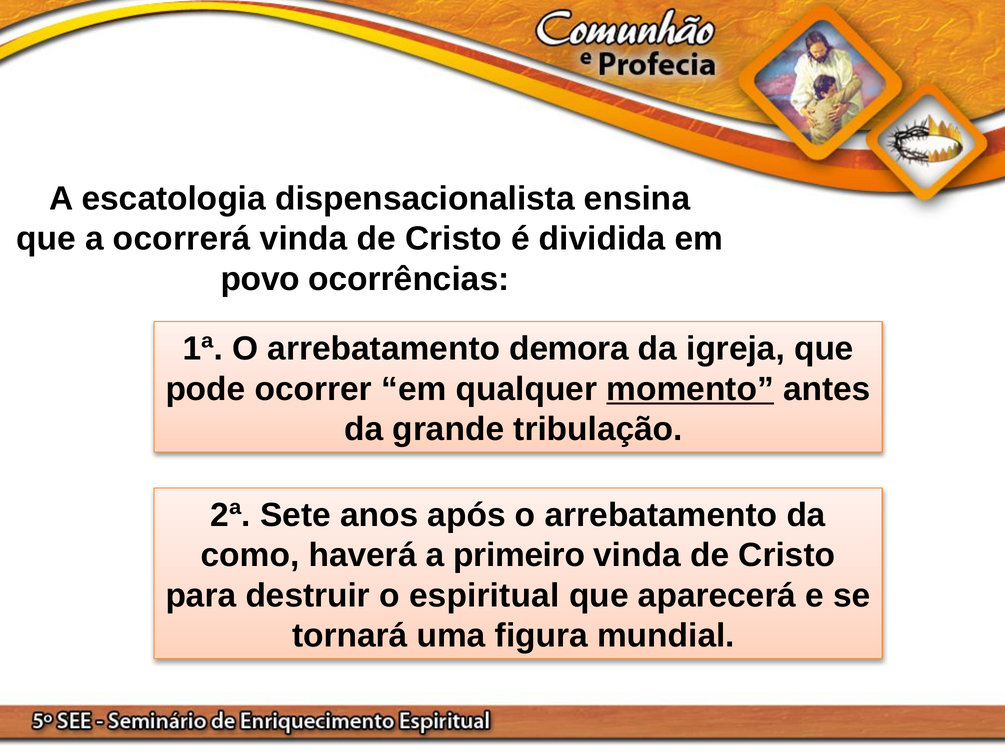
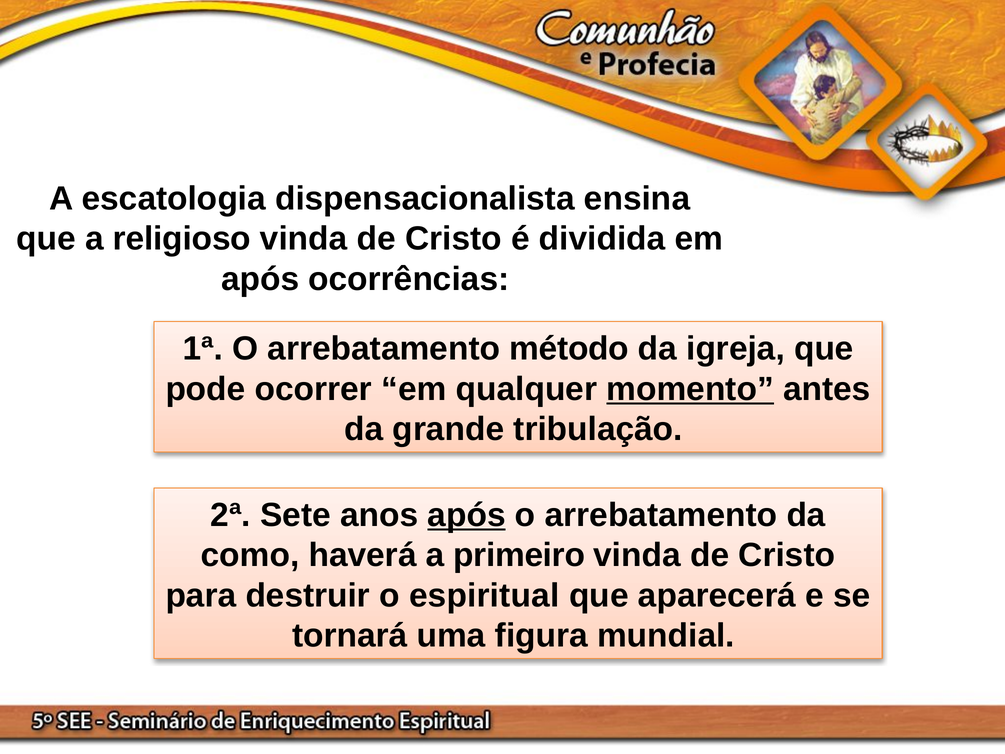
ocorrerá: ocorrerá -> religioso (182, 239)
povo: povo -> após (260, 279)
demora: demora -> método (569, 349)
após underline: none -> present (467, 515)
